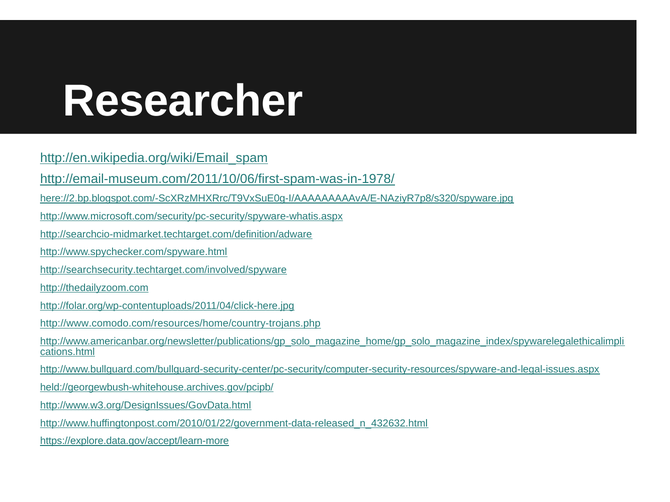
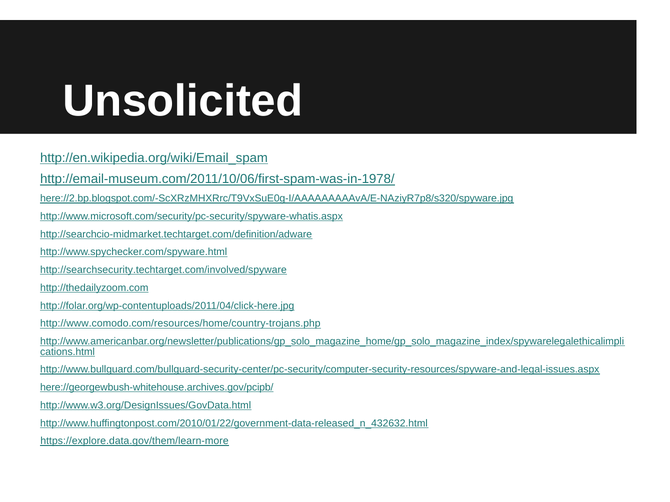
Researcher: Researcher -> Unsolicited (183, 101)
held://georgewbush-whitehouse.archives.gov/pcipb/: held://georgewbush-whitehouse.archives.gov/pcipb/ -> here://georgewbush-whitehouse.archives.gov/pcipb/ (157, 388)
https://explore.data.gov/accept/learn-more: https://explore.data.gov/accept/learn-more -> https://explore.data.gov/them/learn-more (134, 441)
